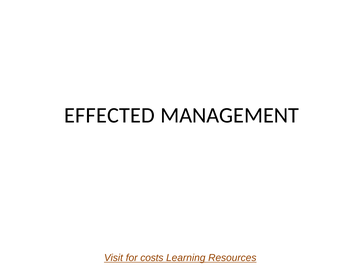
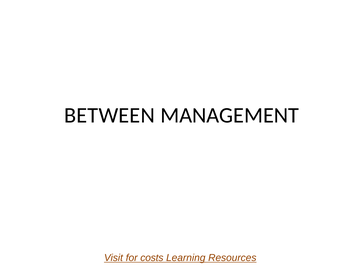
EFFECTED: EFFECTED -> BETWEEN (110, 115)
